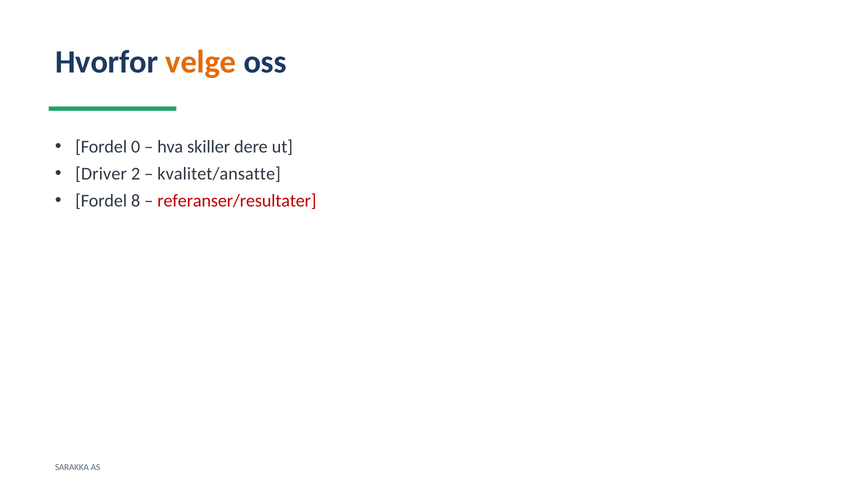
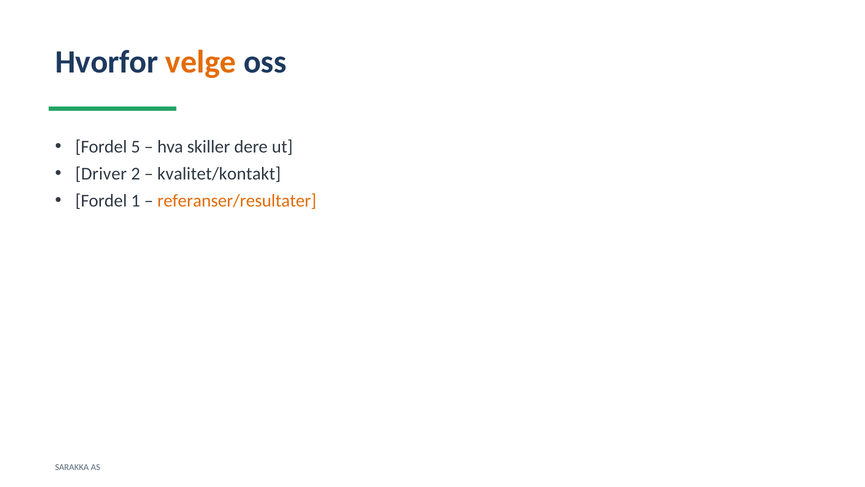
0: 0 -> 5 (136, 147)
kvalitet/ansatte: kvalitet/ansatte -> kvalitet/kontakt (219, 174)
8: 8 -> 1 (136, 201)
referanser/resultater colour: red -> orange (237, 201)
